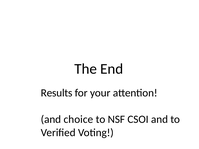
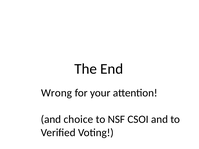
Results: Results -> Wrong (57, 93)
